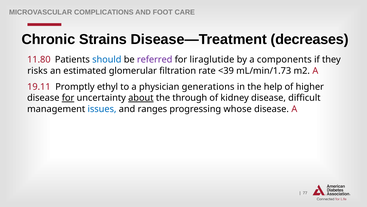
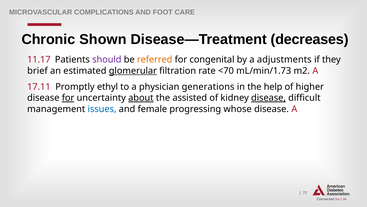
Strains: Strains -> Shown (103, 39)
11.80: 11.80 -> 11.17 (39, 60)
should colour: blue -> purple (107, 60)
referred colour: purple -> orange (155, 60)
liraglutide: liraglutide -> congenital (212, 60)
components: components -> adjustments (284, 60)
risks: risks -> brief (37, 71)
glomerular underline: none -> present (133, 71)
<39: <39 -> <70 (226, 71)
19.11: 19.11 -> 17.11 (39, 87)
through: through -> assisted (190, 98)
disease underline: none -> present (268, 98)
ranges: ranges -> female (152, 109)
